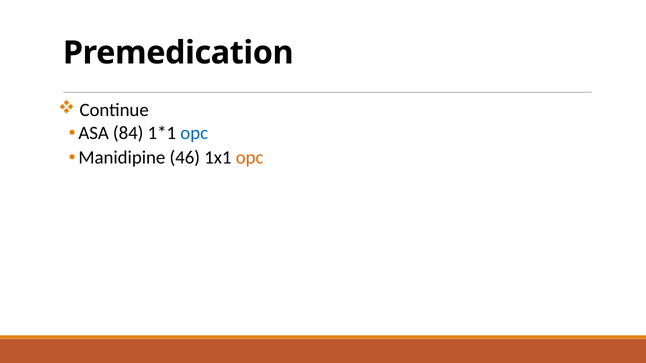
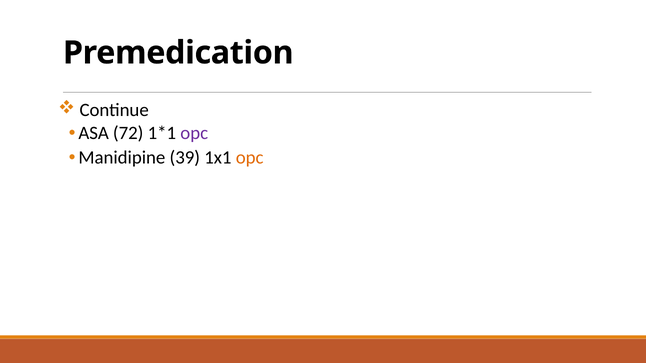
84: 84 -> 72 (128, 133)
opc colour: blue -> purple (194, 133)
46: 46 -> 39 (185, 158)
